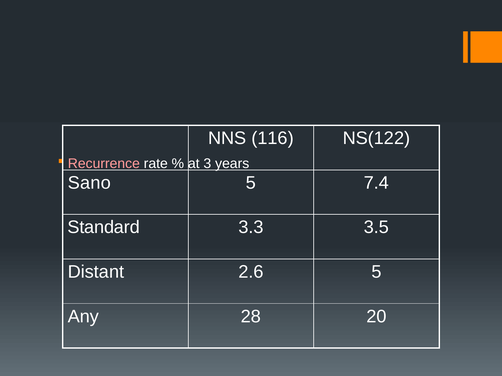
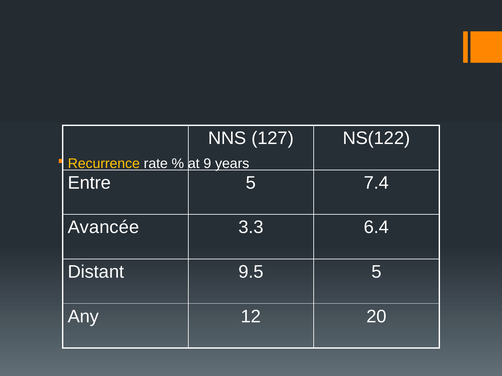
116: 116 -> 127 (273, 138)
Recurrence colour: pink -> yellow (104, 164)
3: 3 -> 9 (207, 164)
Sano: Sano -> Entre (89, 183)
Standard: Standard -> Avancée (103, 228)
3.5: 3.5 -> 6.4 (376, 228)
2.6: 2.6 -> 9.5 (251, 272)
28: 28 -> 12 (251, 317)
